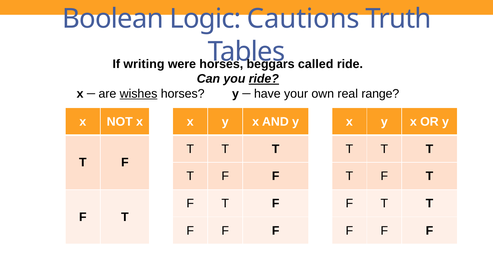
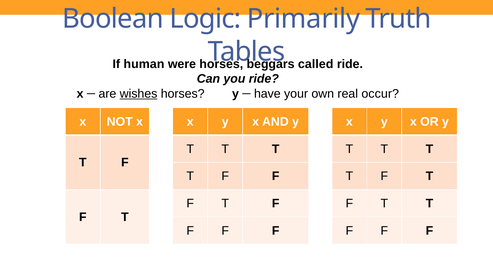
Cautions: Cautions -> Primarily (303, 19)
writing: writing -> human (144, 64)
ride underline: present -> none (264, 79)
range: range -> occur (380, 93)
